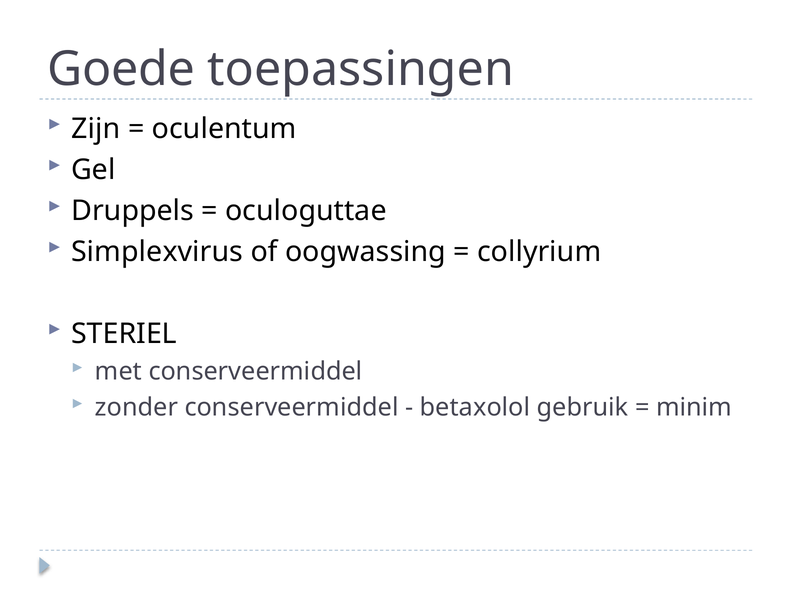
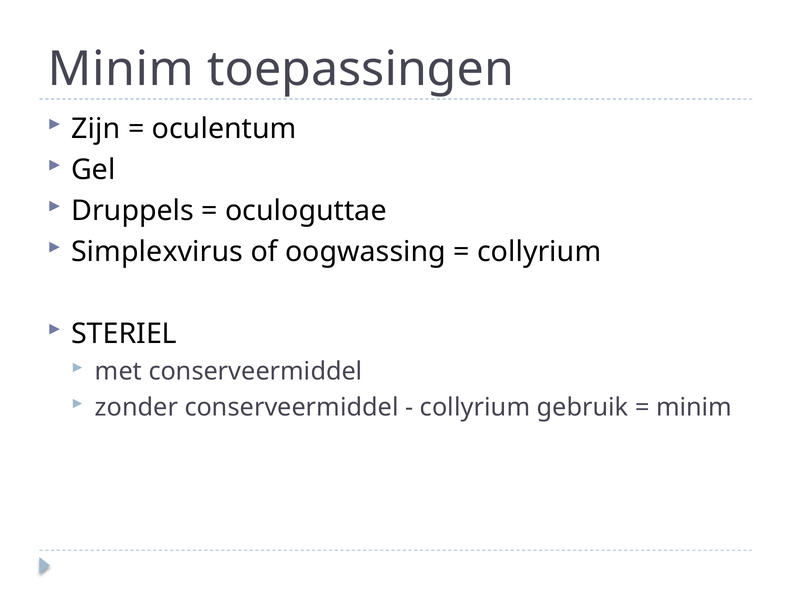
Goede: Goede -> Minim (121, 69)
betaxolol: betaxolol -> collyrium (475, 407)
